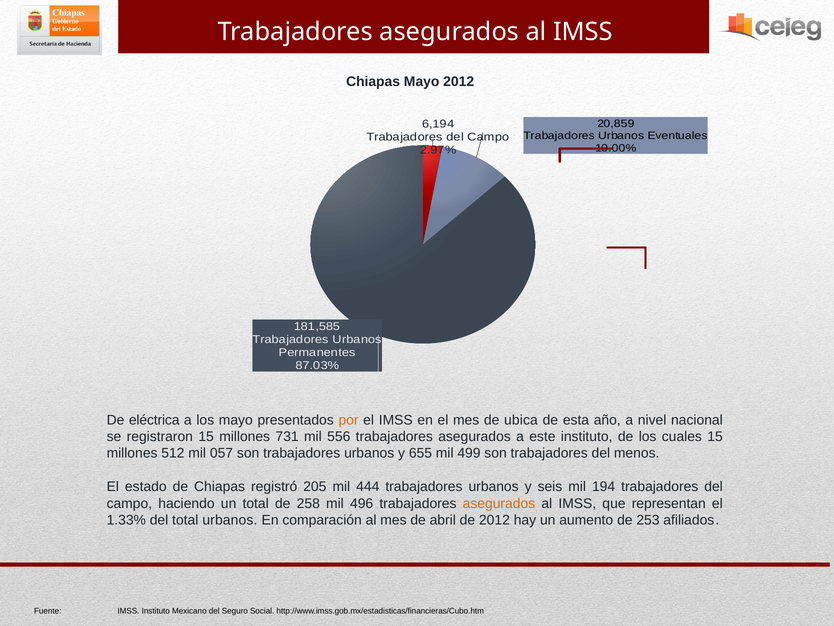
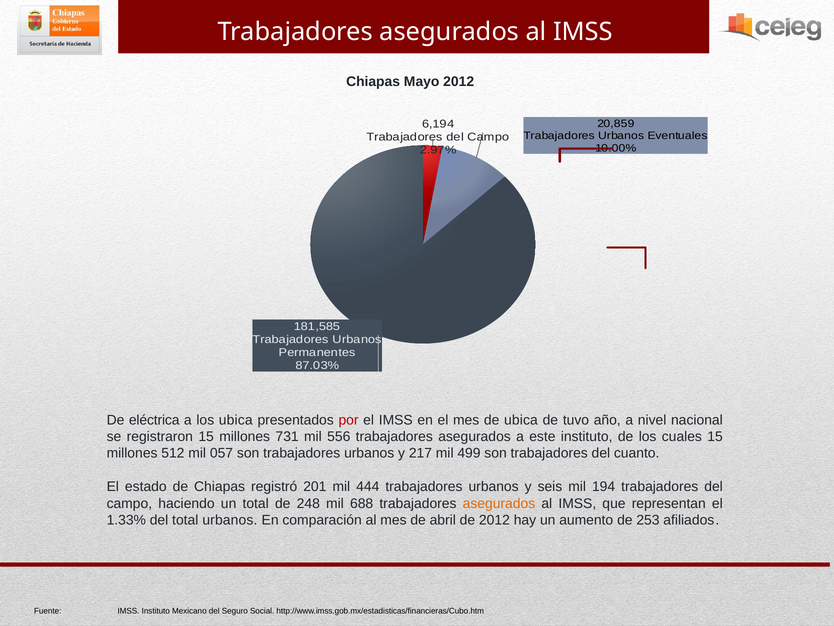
los mayo: mayo -> ubica (236, 420)
por colour: orange -> red (349, 420)
esta: esta -> tuvo (576, 420)
655: 655 -> 217 (420, 453)
menos: menos -> cuanto (637, 453)
205: 205 -> 201 (315, 486)
258: 258 -> 248 (308, 503)
496: 496 -> 688 (362, 503)
